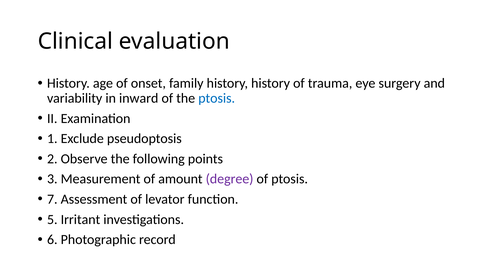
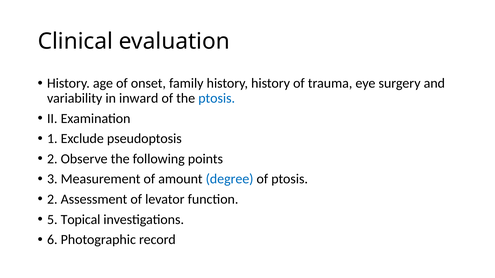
degree colour: purple -> blue (230, 179)
7: 7 -> 2 (52, 200)
Irritant: Irritant -> Topical (81, 220)
